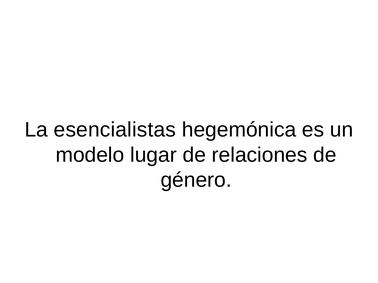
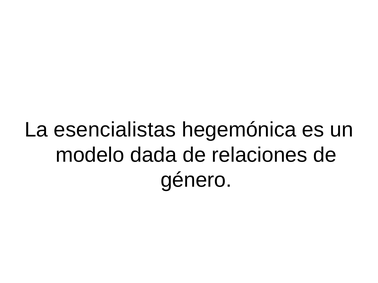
lugar: lugar -> dada (153, 155)
